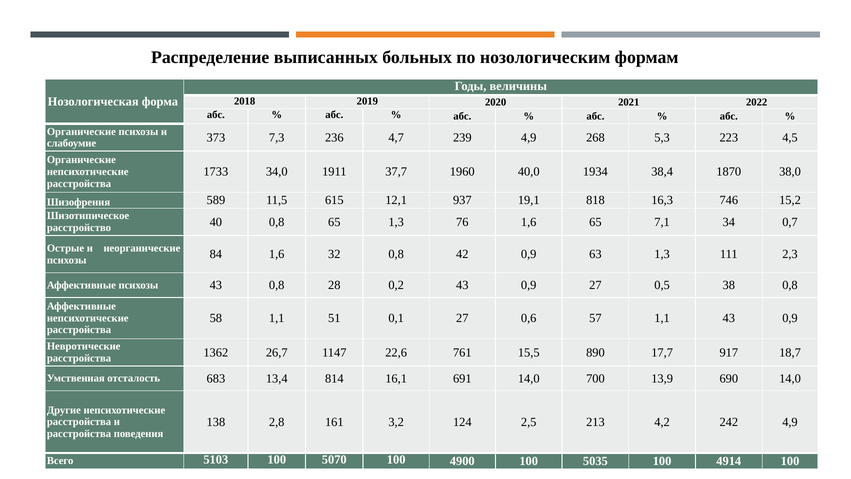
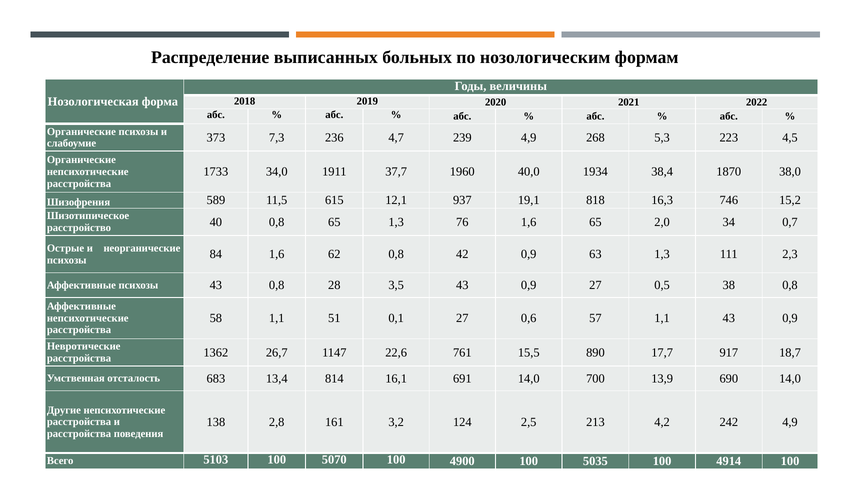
7,1: 7,1 -> 2,0 (662, 222)
32: 32 -> 62 (334, 254)
0,2: 0,2 -> 3,5 (396, 285)
